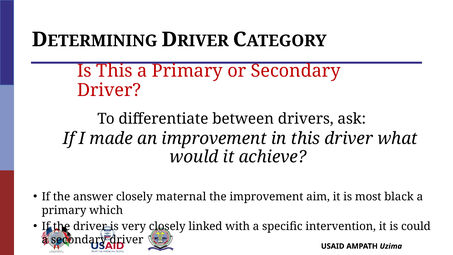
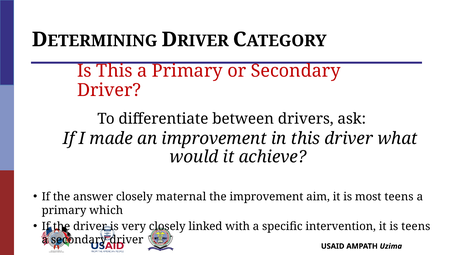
most black: black -> teens (399, 197)
is could: could -> teens (416, 226)
